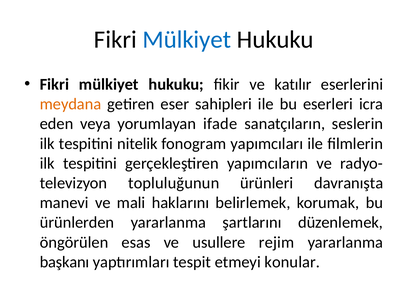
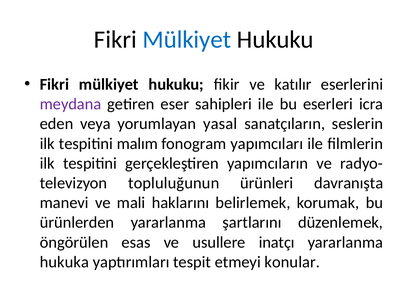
meydana colour: orange -> purple (71, 104)
ifade: ifade -> yasal (220, 124)
nitelik: nitelik -> malım (137, 144)
rejim: rejim -> inatçı (277, 242)
başkanı: başkanı -> hukuka (64, 262)
